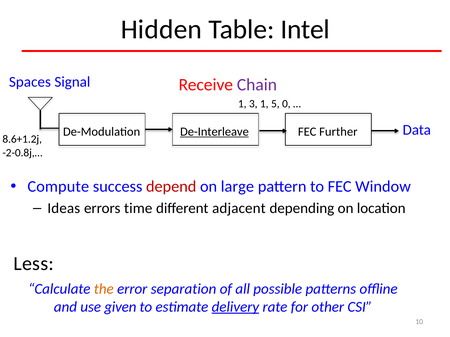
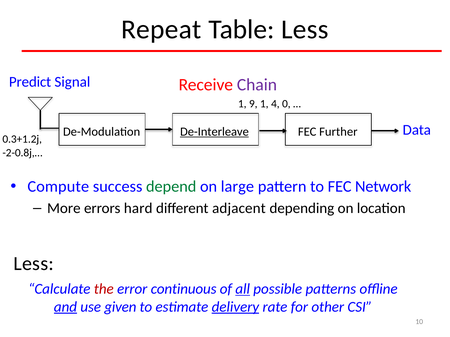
Hidden: Hidden -> Repeat (161, 29)
Table Intel: Intel -> Less (305, 29)
Spaces: Spaces -> Predict (30, 82)
3: 3 -> 9 (253, 104)
5: 5 -> 4 (275, 104)
8.6+1.2j: 8.6+1.2j -> 0.3+1.2j (22, 139)
depend colour: red -> green (171, 187)
Window: Window -> Network (383, 187)
Ideas: Ideas -> More (64, 209)
time: time -> hard (138, 209)
the colour: orange -> red (104, 289)
separation: separation -> continuous (184, 289)
all underline: none -> present (243, 289)
and underline: none -> present (65, 307)
